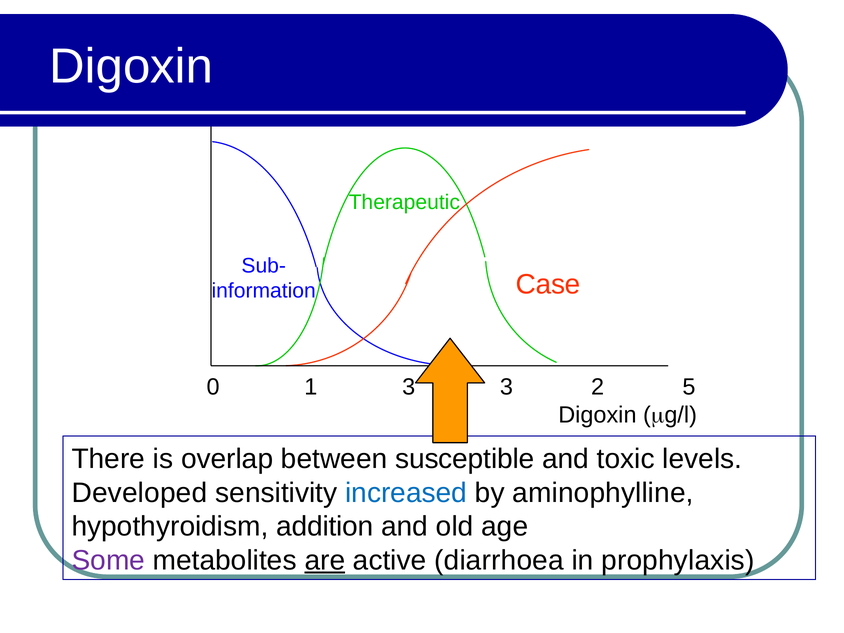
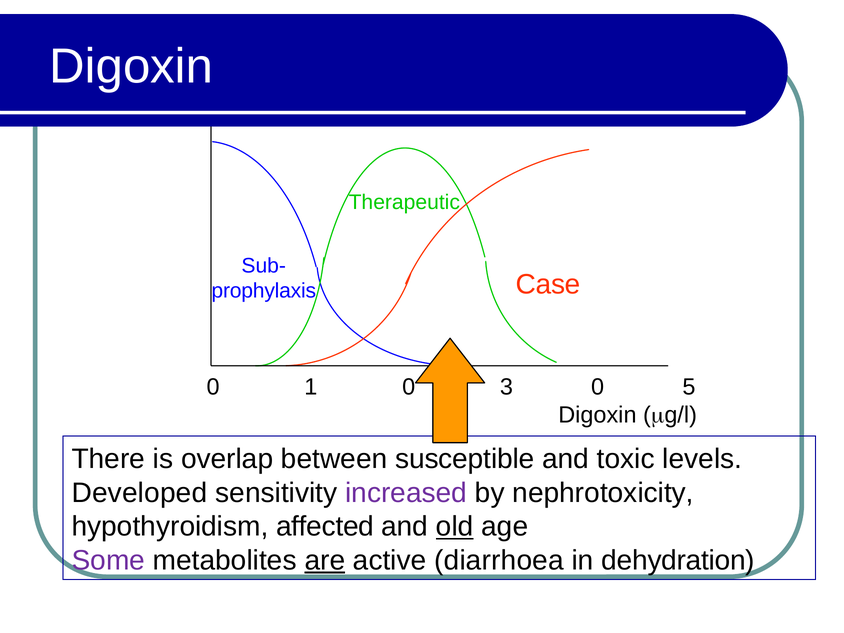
information: information -> prophylaxis (264, 291)
1 3: 3 -> 0 (409, 387)
3 2: 2 -> 0 (598, 387)
increased colour: blue -> purple (406, 493)
aminophylline: aminophylline -> nephrotoxicity (603, 493)
addition: addition -> affected (325, 527)
old underline: none -> present (455, 527)
prophylaxis: prophylaxis -> dehydration (678, 560)
